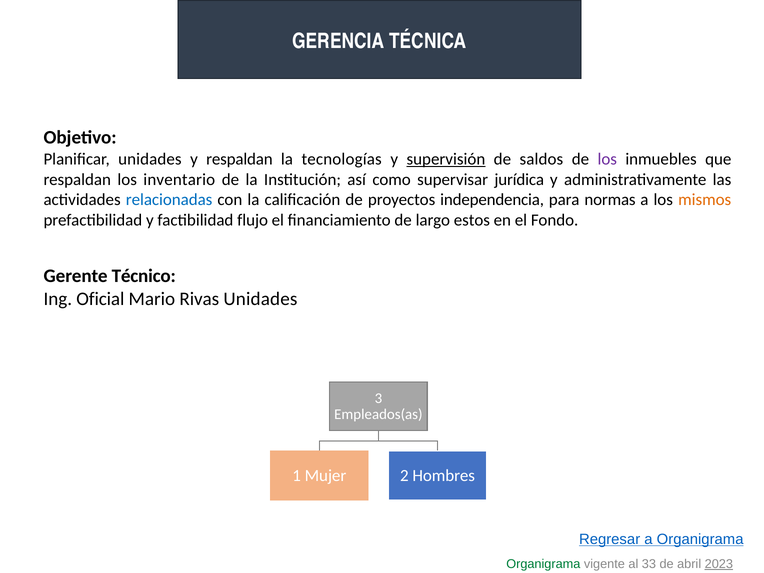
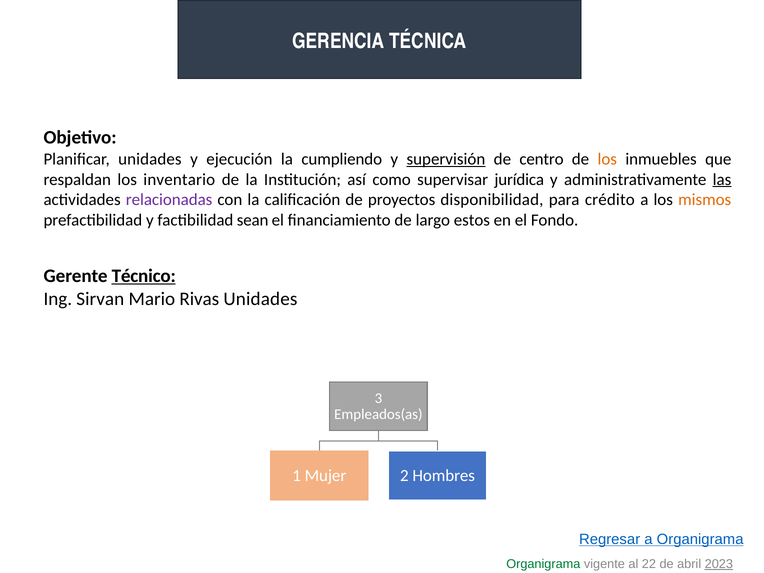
y respaldan: respaldan -> ejecución (239, 159)
tecnologías: tecnologías -> cumpliendo (342, 159)
saldos: saldos -> centro (542, 159)
los colour: purple -> orange (607, 159)
las underline: none -> present (722, 179)
relacionadas colour: blue -> purple (169, 200)
independencia: independencia -> disponibilidad (492, 200)
normas: normas -> crédito (610, 200)
flujo: flujo -> sean (253, 220)
Técnico underline: none -> present (144, 276)
Oficial: Oficial -> Sirvan (100, 299)
33: 33 -> 22 (649, 564)
